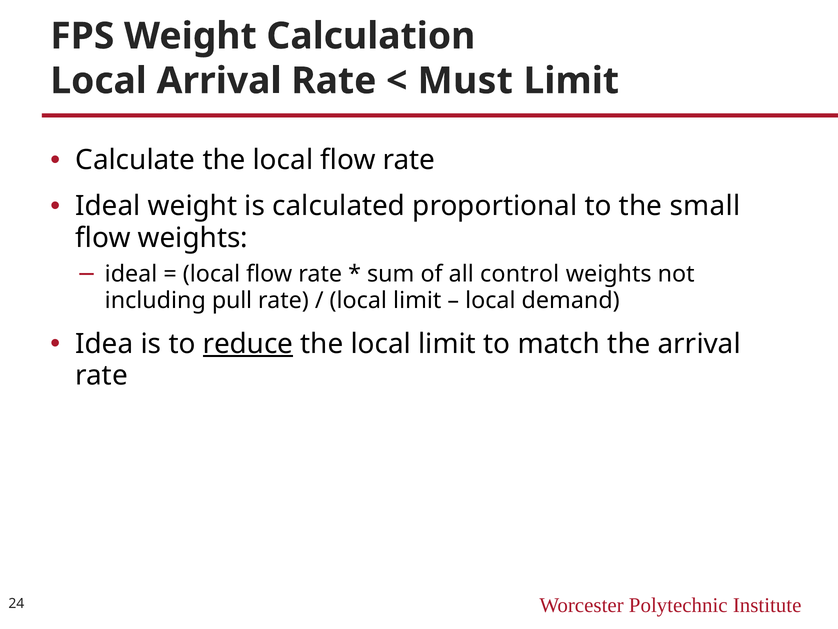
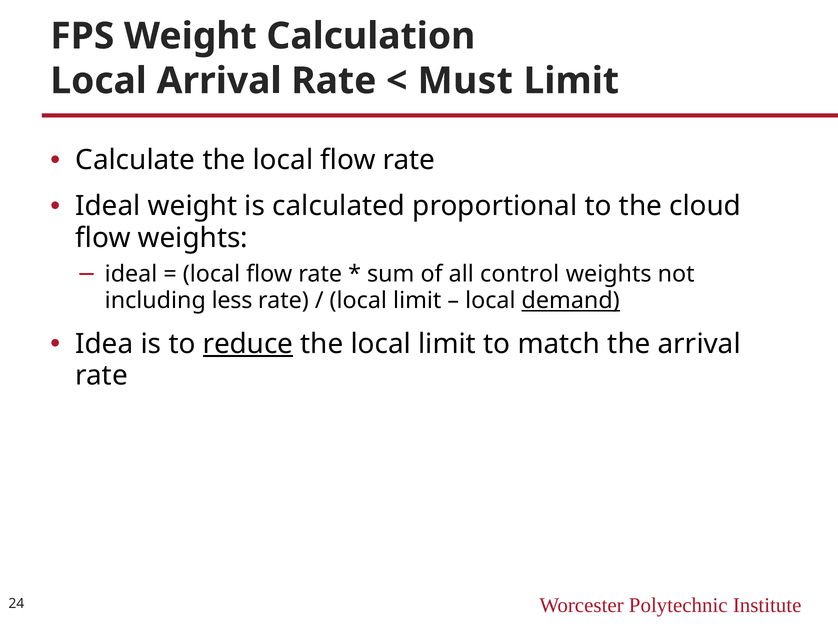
small: small -> cloud (705, 206)
pull: pull -> less (232, 300)
demand underline: none -> present (571, 300)
